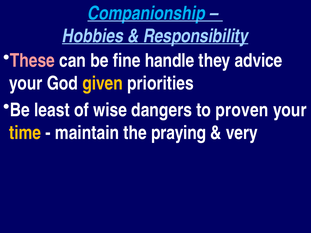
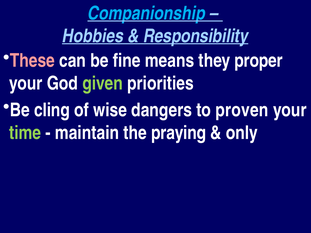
handle: handle -> means (170, 61)
advice: advice -> proper (259, 61)
given colour: yellow -> light green (103, 84)
least: least -> cling (52, 110)
time colour: yellow -> light green (25, 133)
very: very -> only (242, 133)
